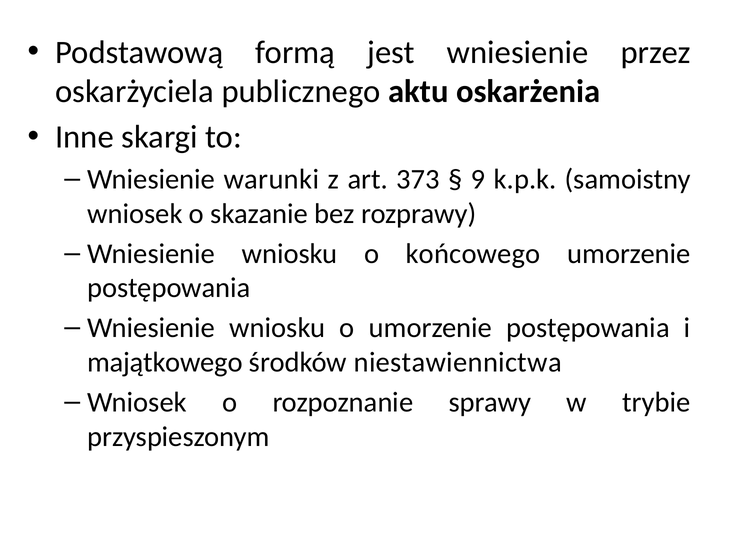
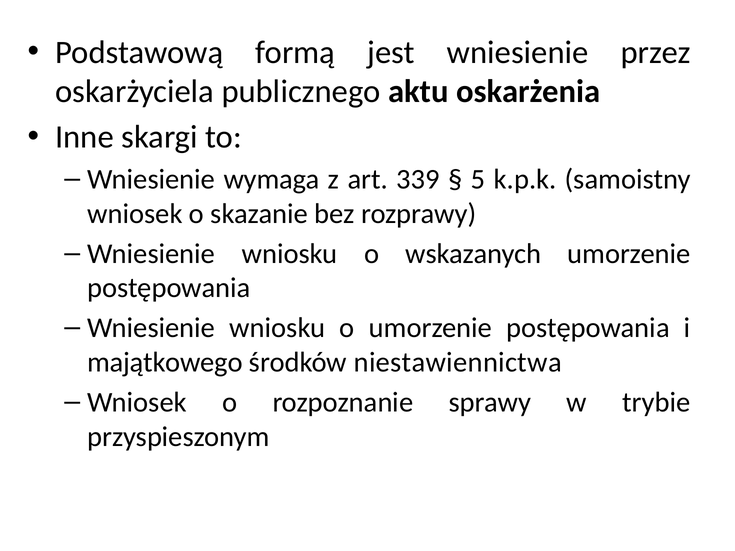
warunki: warunki -> wymaga (272, 179)
373: 373 -> 339 (418, 179)
9: 9 -> 5 (478, 179)
końcowego: końcowego -> wskazanych (473, 254)
